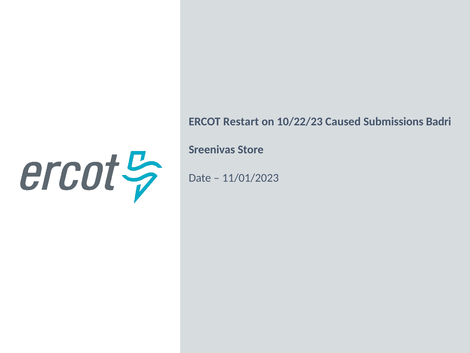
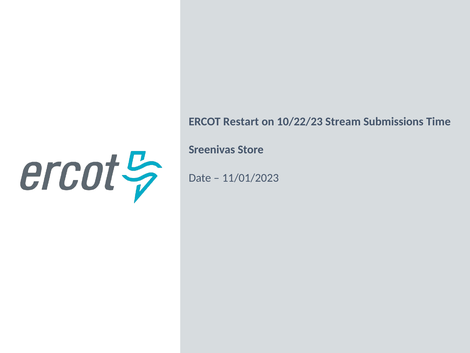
Caused: Caused -> Stream (343, 121)
Badri: Badri -> Time (438, 121)
